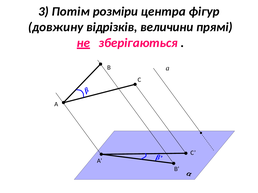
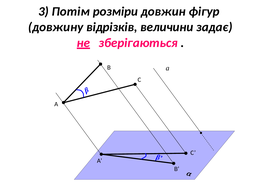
центра: центра -> довжин (163, 11)
прямі: прямі -> задає (214, 27)
